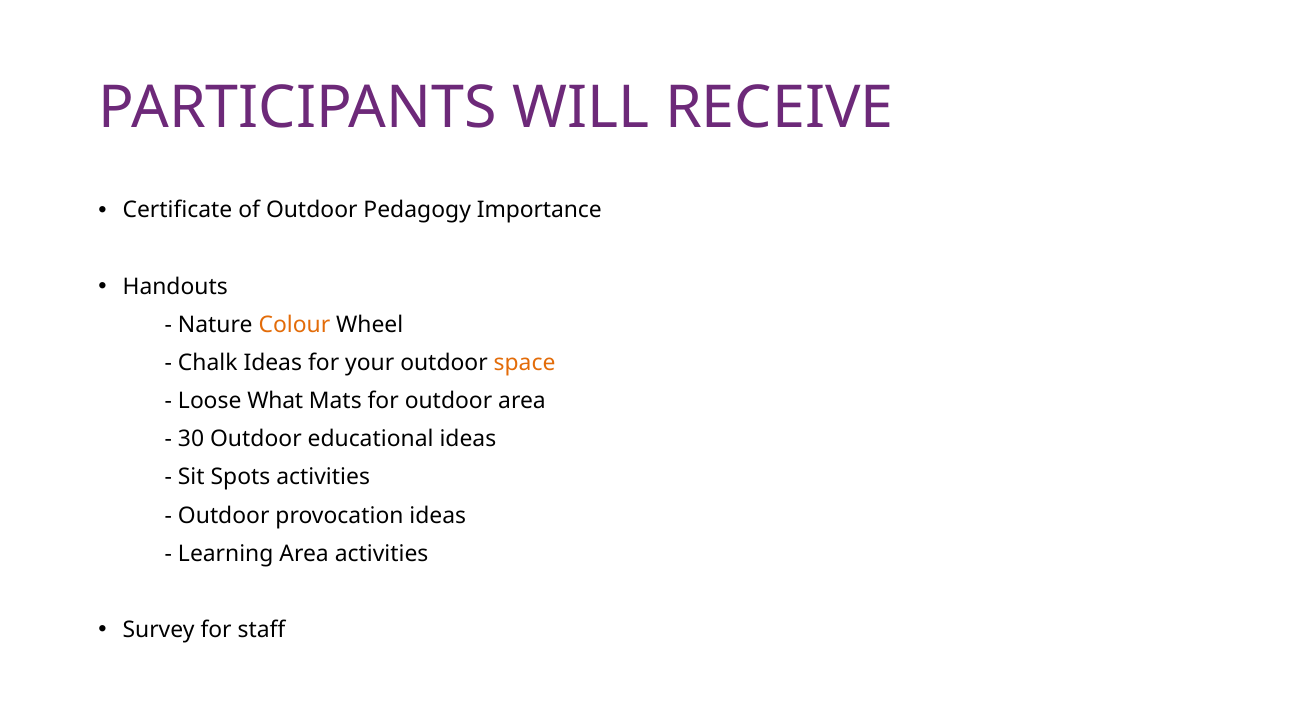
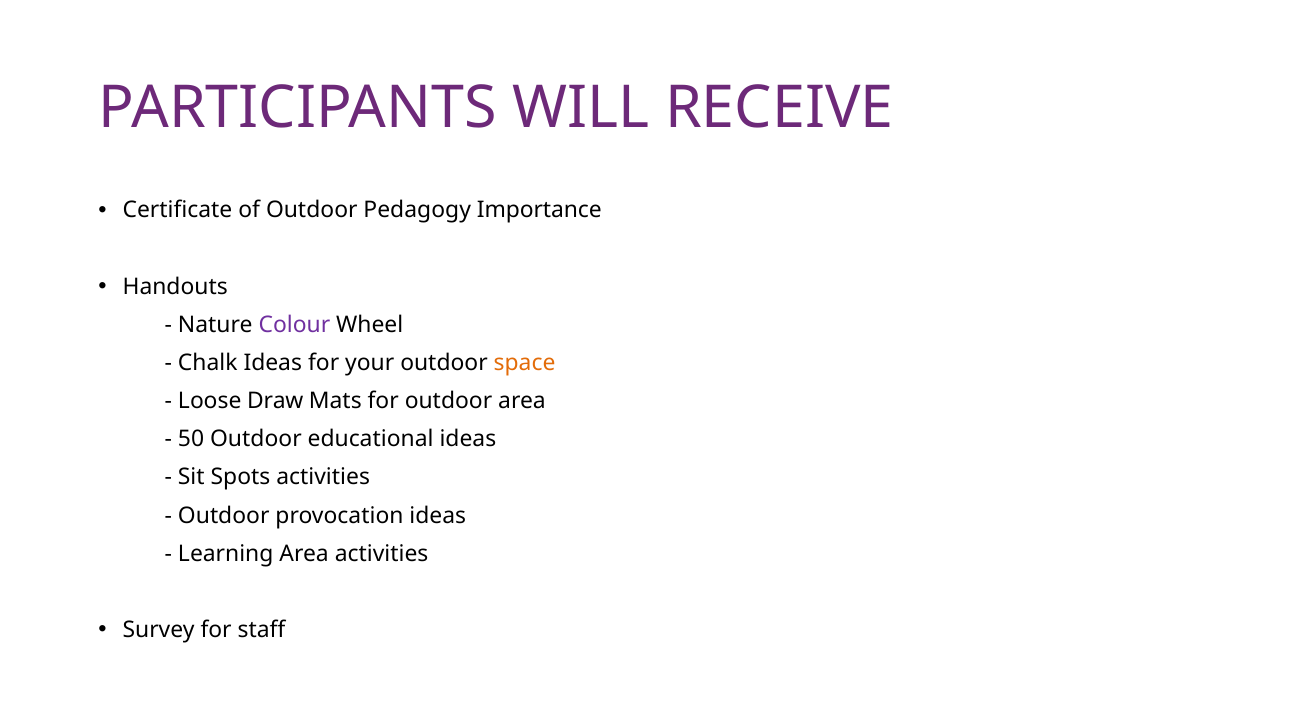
Colour colour: orange -> purple (294, 325)
What: What -> Draw (275, 401)
30: 30 -> 50 (191, 439)
